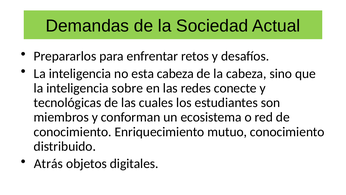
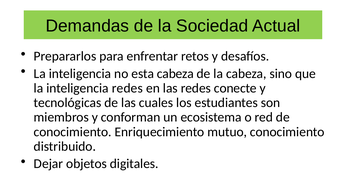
inteligencia sobre: sobre -> redes (127, 88)
Atrás: Atrás -> Dejar (48, 163)
